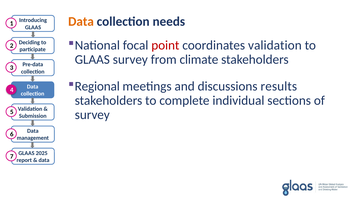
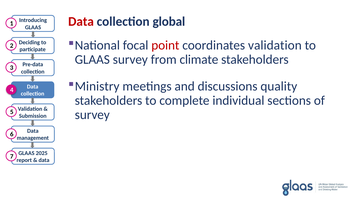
Data colour: orange -> red (81, 21)
needs: needs -> global (169, 21)
Regional: Regional -> Ministry (97, 86)
results: results -> quality (279, 86)
